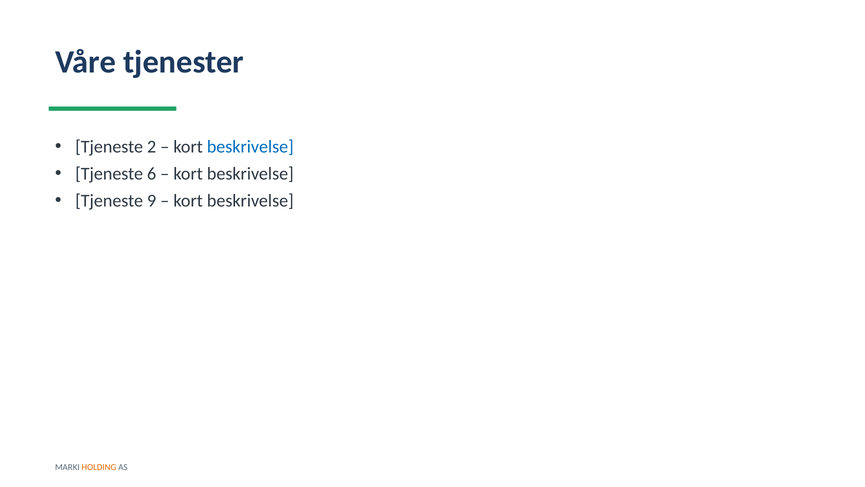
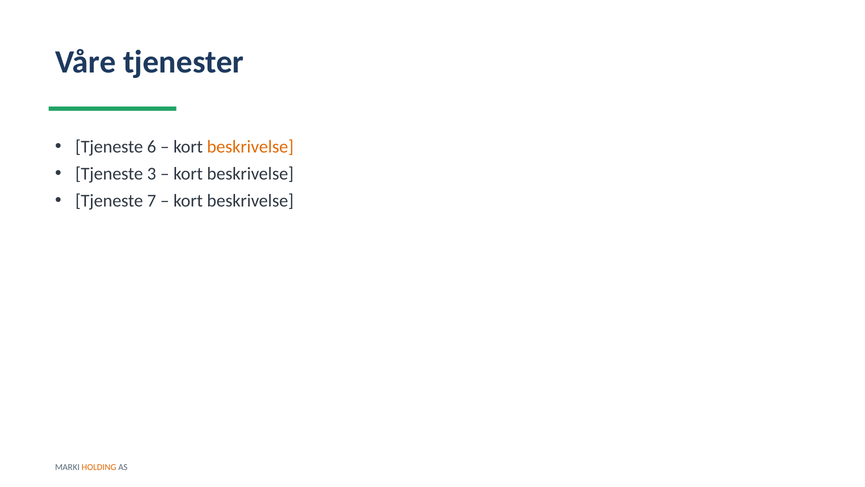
2: 2 -> 6 (152, 147)
beskrivelse colour: blue -> orange (250, 147)
6: 6 -> 3 (152, 174)
9: 9 -> 7 (152, 201)
